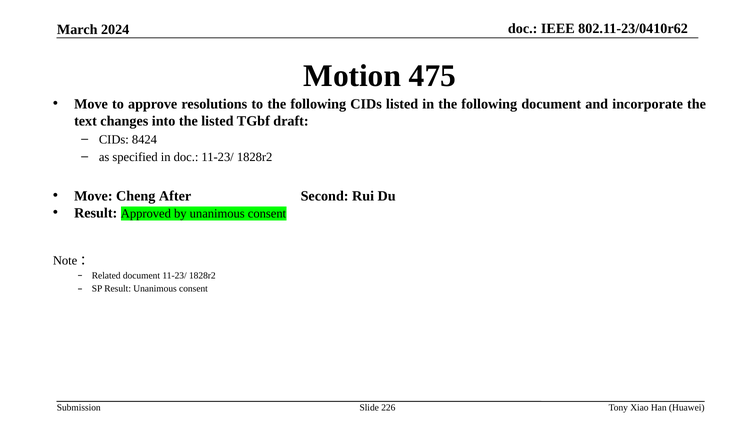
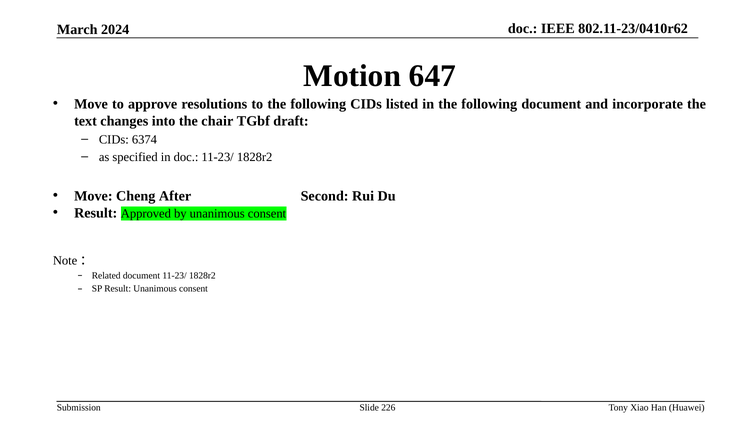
475: 475 -> 647 (433, 76)
the listed: listed -> chair (217, 121)
8424: 8424 -> 6374 (145, 139)
